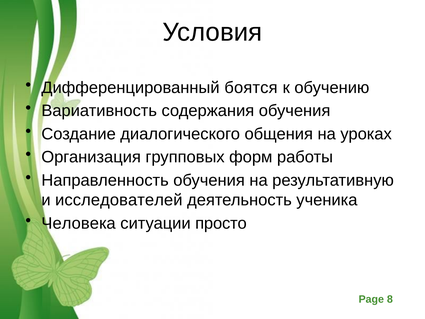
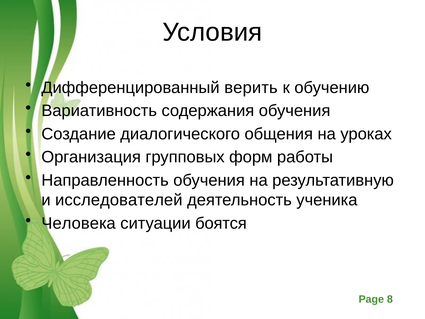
боятся: боятся -> верить (251, 88)
просто: просто -> боятся (221, 223)
